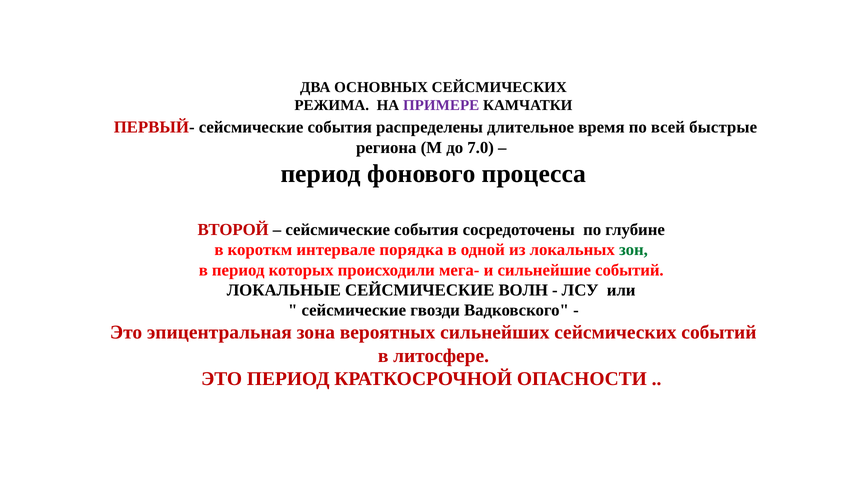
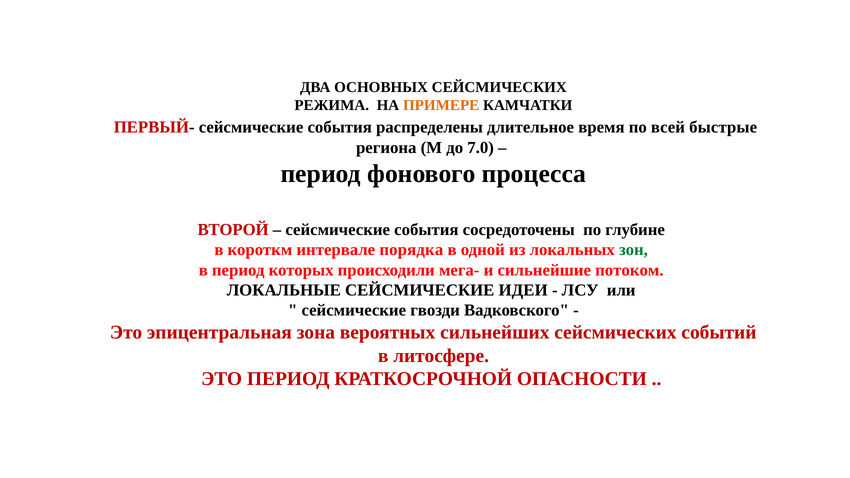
ПРИМЕРЕ colour: purple -> orange (441, 105)
сильнейшие событий: событий -> потоком (629, 270)
ВОЛН: ВОЛН -> ИДЕИ (523, 290)
